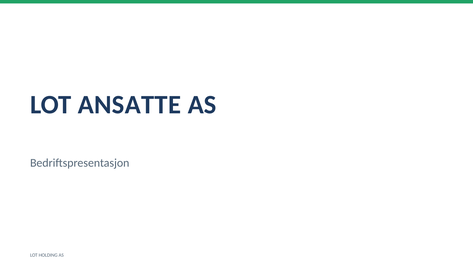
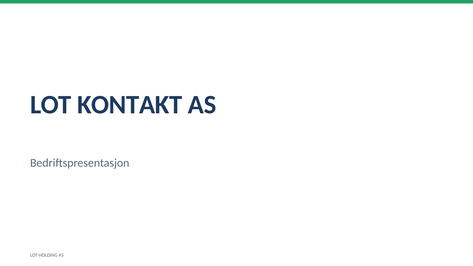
ANSATTE: ANSATTE -> KONTAKT (130, 105)
